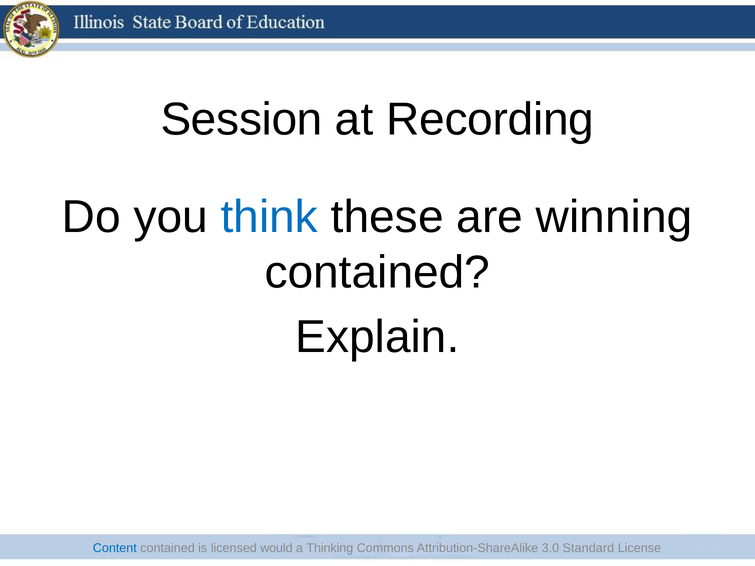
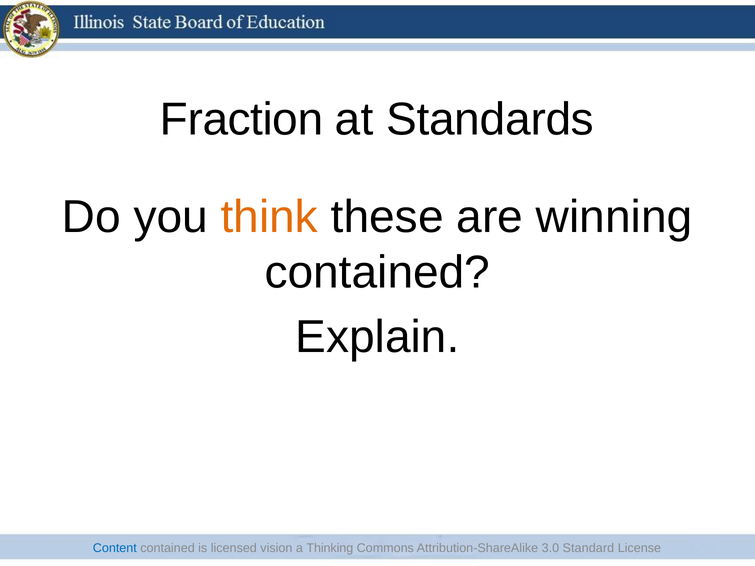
Session: Session -> Fraction (242, 120)
Recording: Recording -> Standards (490, 120)
think colour: blue -> orange (269, 217)
would: would -> vision (276, 548)
